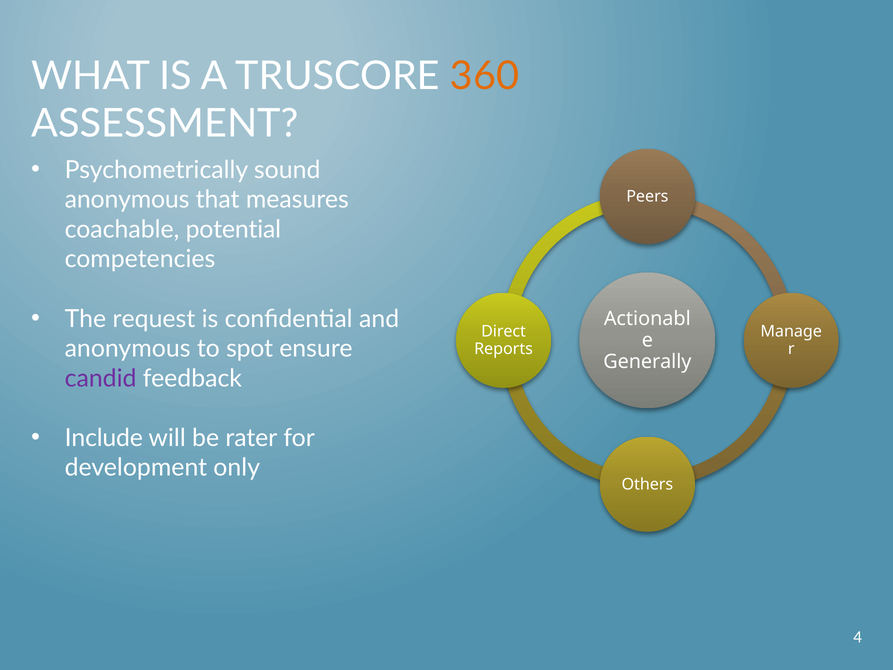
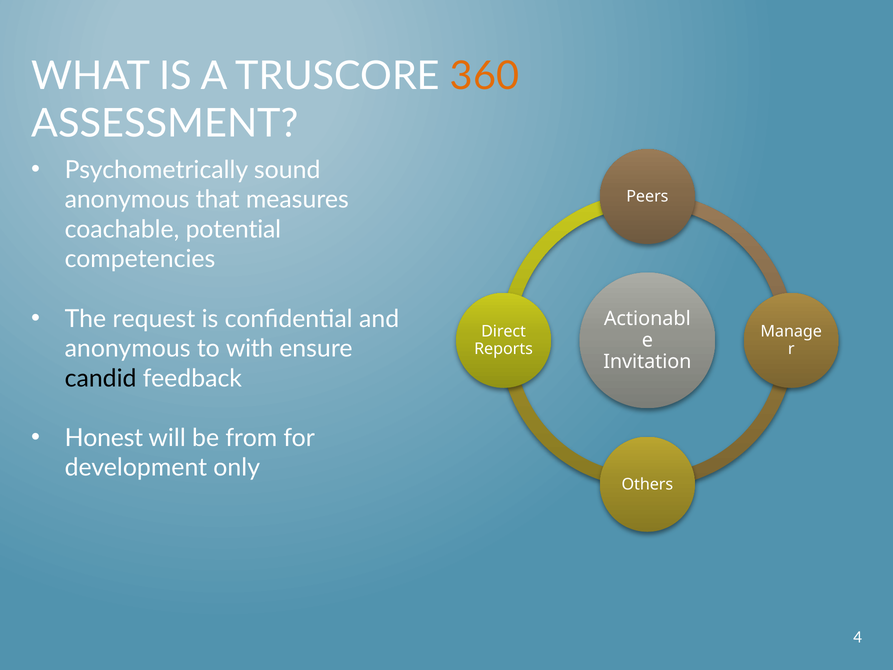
spot: spot -> with (250, 349)
Generally: Generally -> Invitation (647, 362)
candid colour: purple -> black (101, 378)
Include: Include -> Honest (104, 438)
rater: rater -> from (251, 438)
